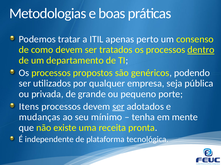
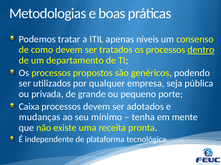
perto: perto -> níveis (148, 39)
Itens: Itens -> Caixa (29, 107)
ser underline: present -> none (118, 107)
